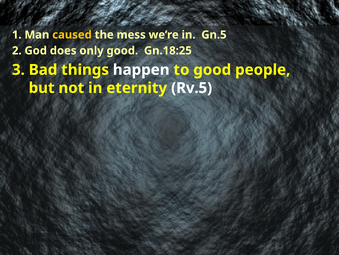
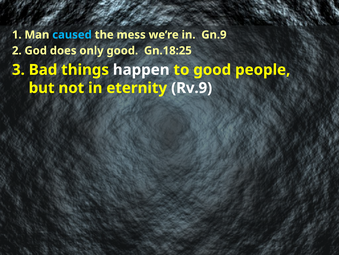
caused colour: yellow -> light blue (72, 35)
Gn.5: Gn.5 -> Gn.9 (214, 35)
Rv.5: Rv.5 -> Rv.9 (192, 88)
